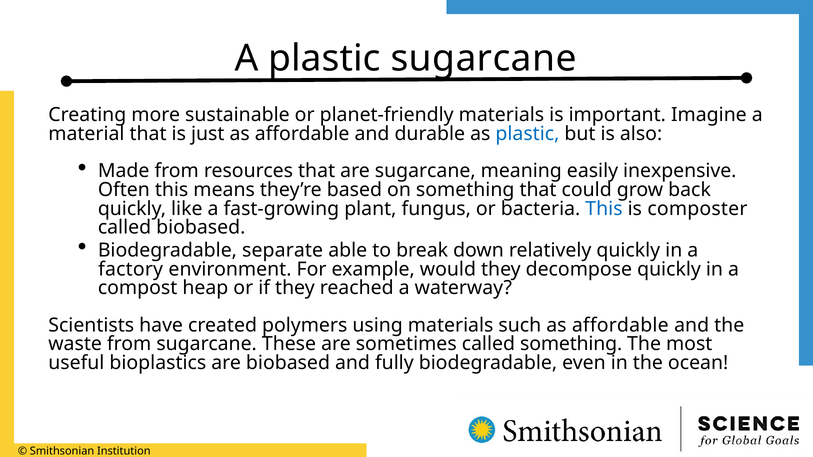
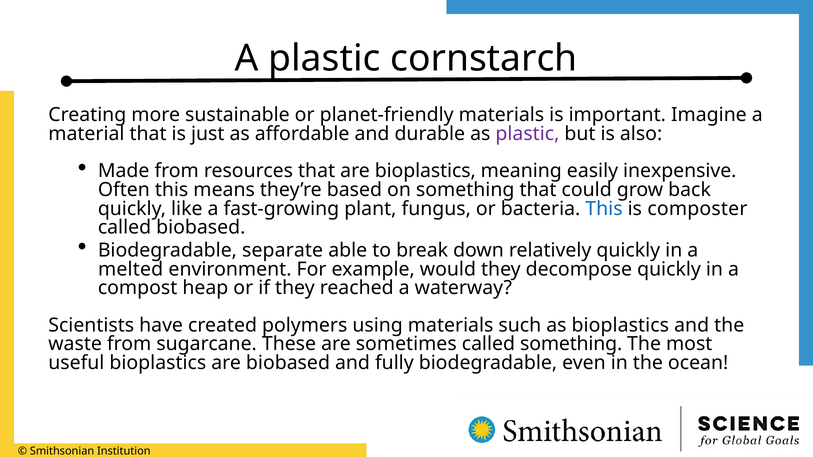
plastic sugarcane: sugarcane -> cornstarch (484, 59)
plastic colour: blue -> purple (527, 134)
are sugarcane: sugarcane -> bioplastics (425, 171)
factory: factory -> melted (131, 269)
such as affordable: affordable -> bioplastics (620, 325)
